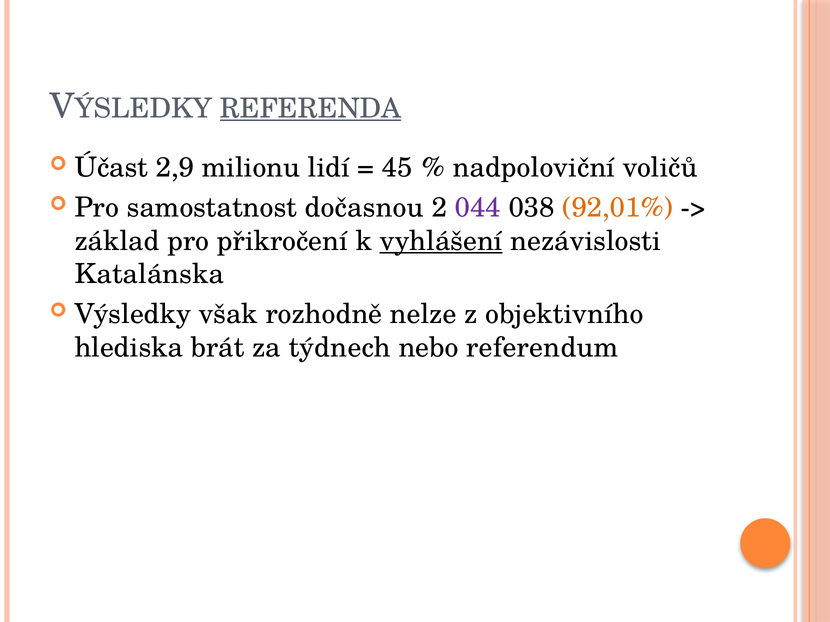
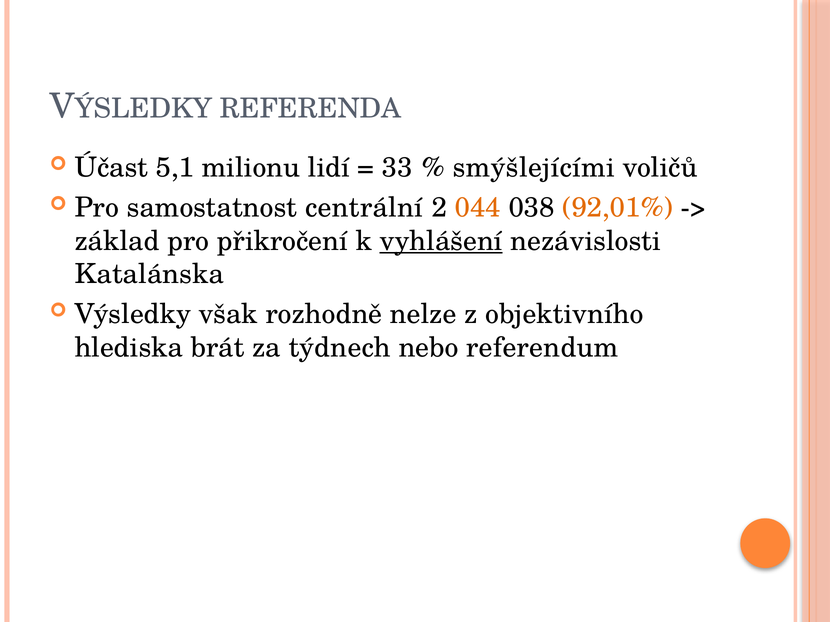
REFERENDA underline: present -> none (311, 109)
2,9: 2,9 -> 5,1 (175, 168)
45: 45 -> 33 (397, 168)
nadpoloviční: nadpoloviční -> smýšlejícími (534, 168)
dočasnou: dočasnou -> centrální (364, 208)
044 colour: purple -> orange (478, 208)
